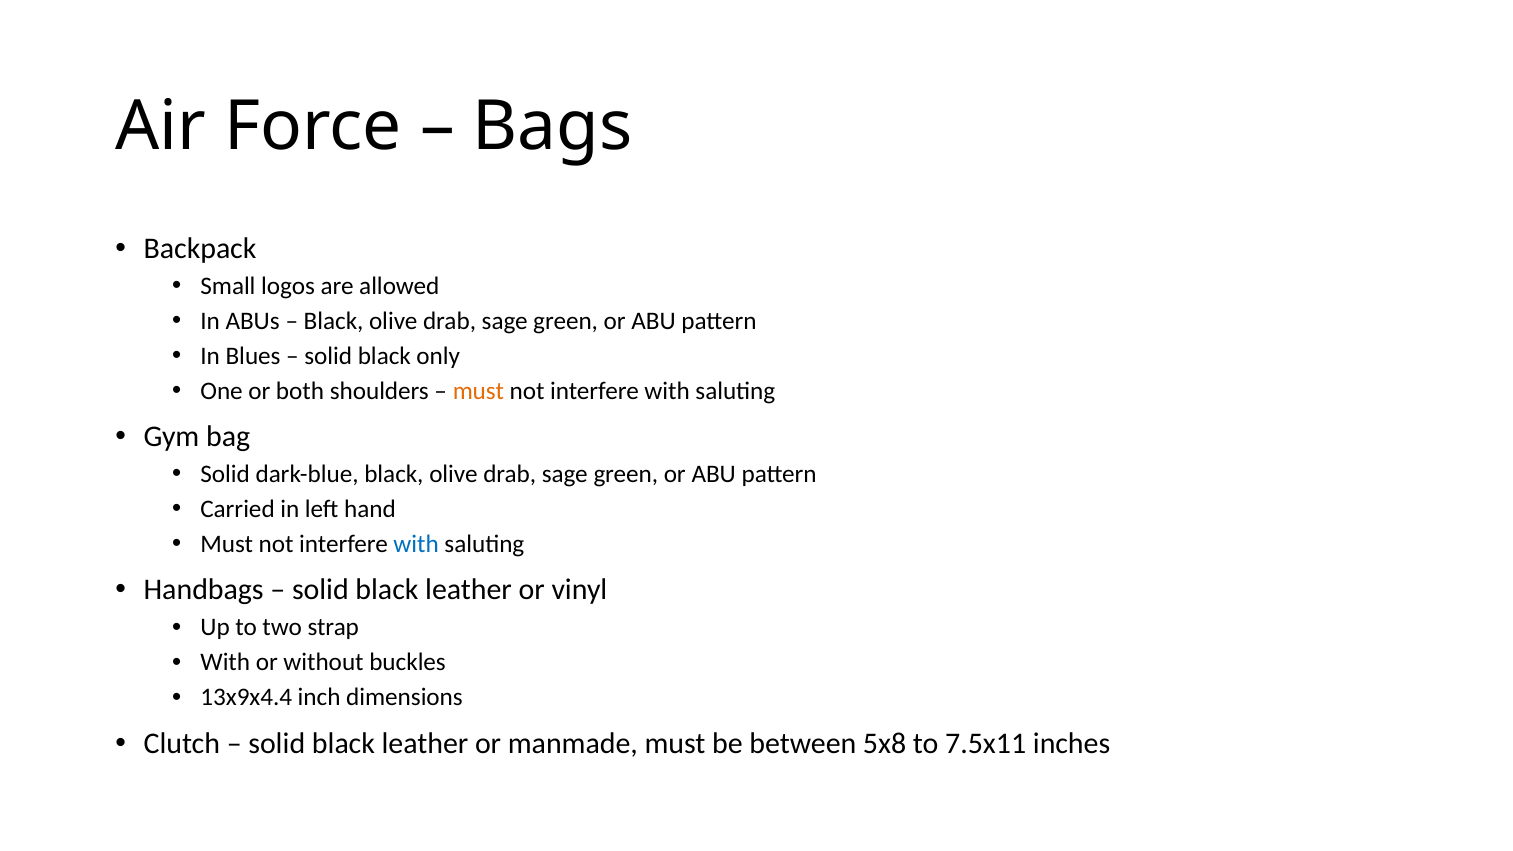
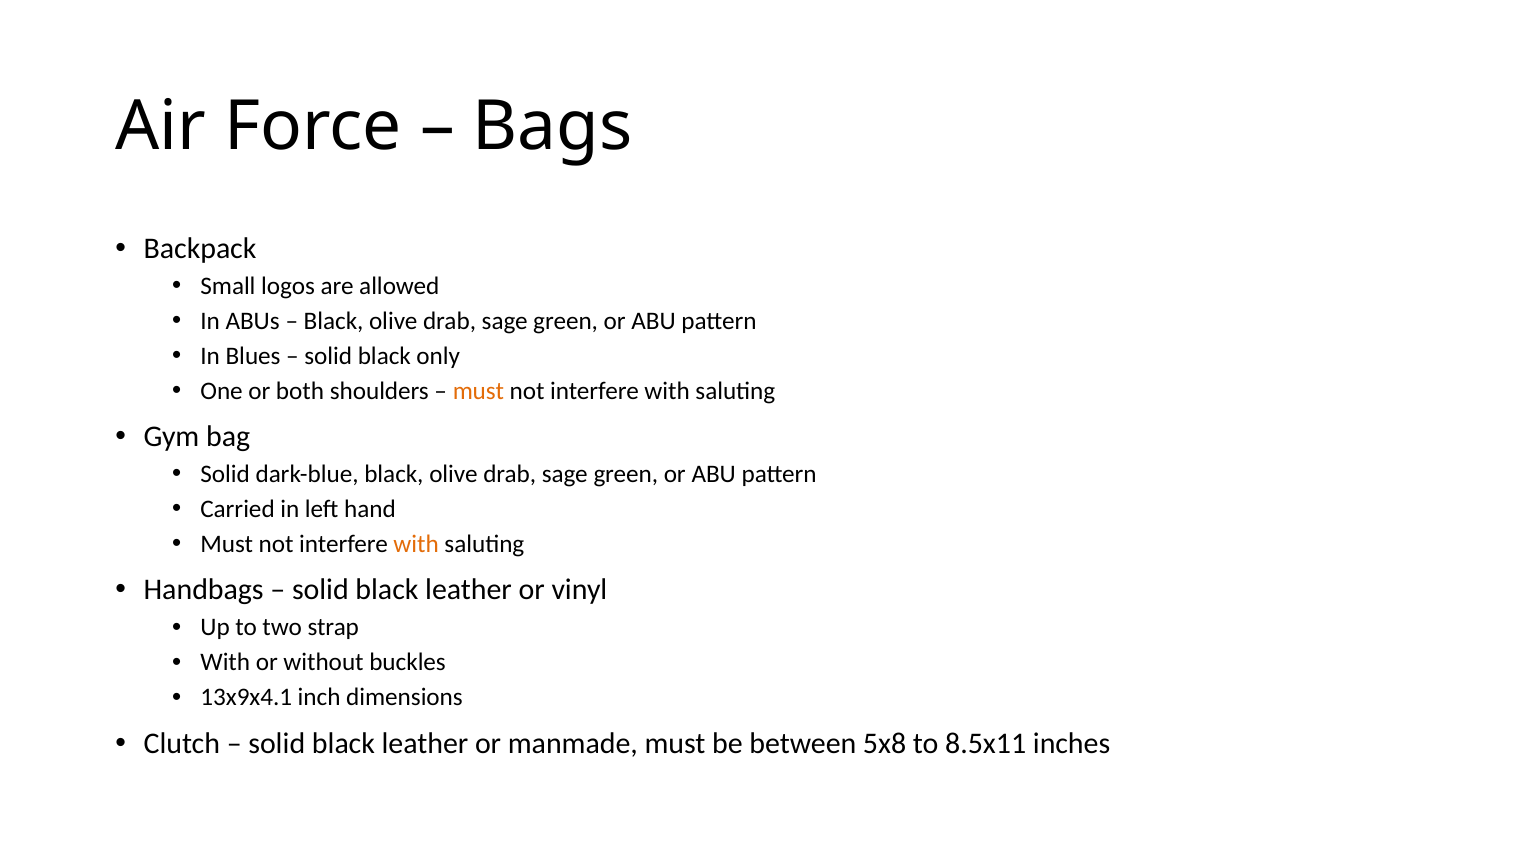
with colour: blue -> orange (416, 544)
13x9x4.4: 13x9x4.4 -> 13x9x4.1 (246, 698)
7.5x11: 7.5x11 -> 8.5x11 (986, 743)
